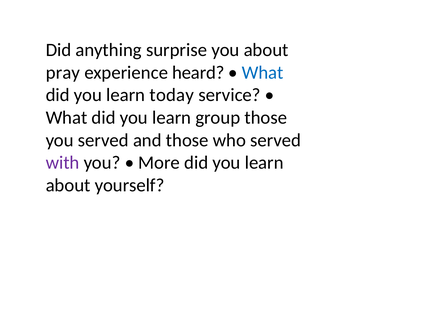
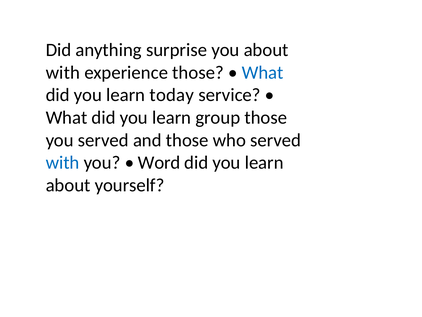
pray: pray -> with (63, 72)
experience heard: heard -> those (198, 72)
with colour: purple -> blue (63, 162)
More: More -> Word (159, 162)
